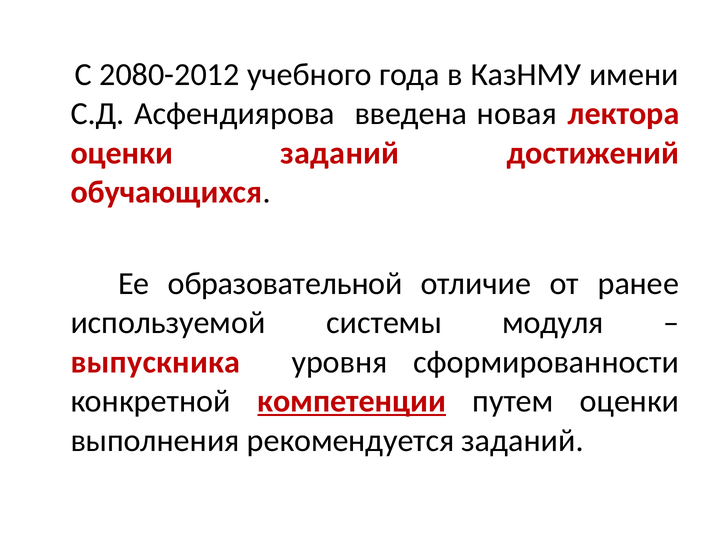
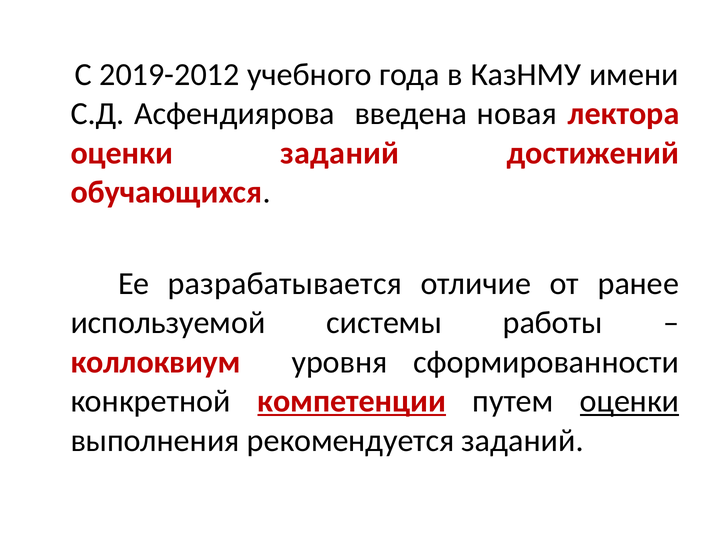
2080-2012: 2080-2012 -> 2019-2012 (169, 74)
образовательной: образовательной -> разрабатывается (285, 284)
модуля: модуля -> работы (553, 323)
выпускника: выпускника -> коллоквиум (156, 362)
оценки underline: none -> present (630, 402)
